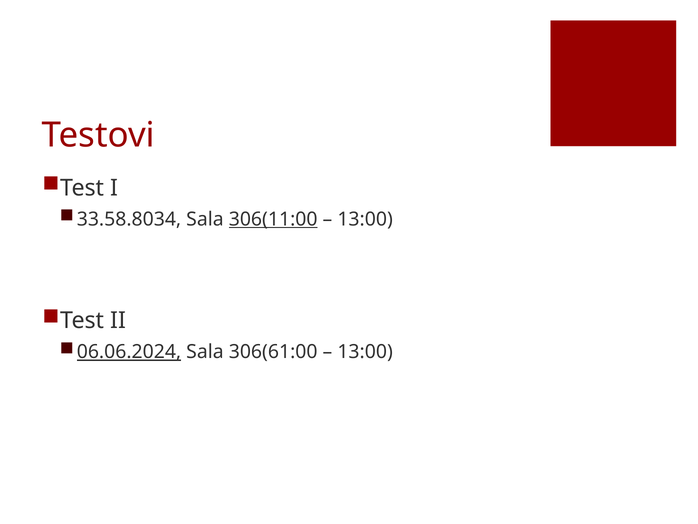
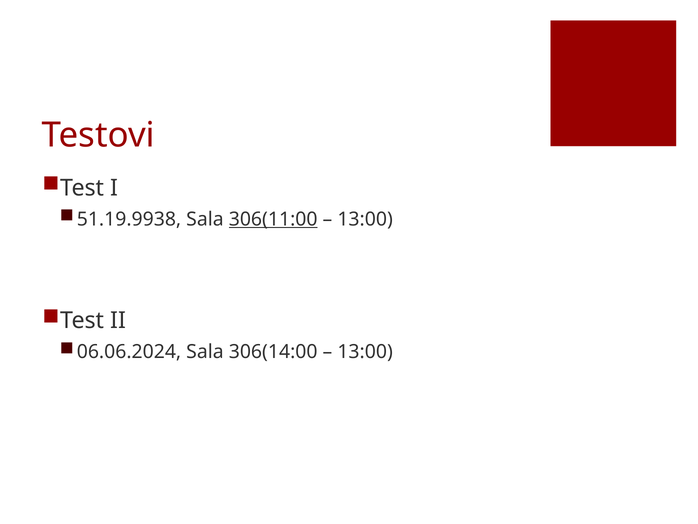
33.58.8034: 33.58.8034 -> 51.19.9938 (129, 219)
06.06.2024 underline: present -> none (129, 352)
306(61:00: 306(61:00 -> 306(14:00 (273, 352)
